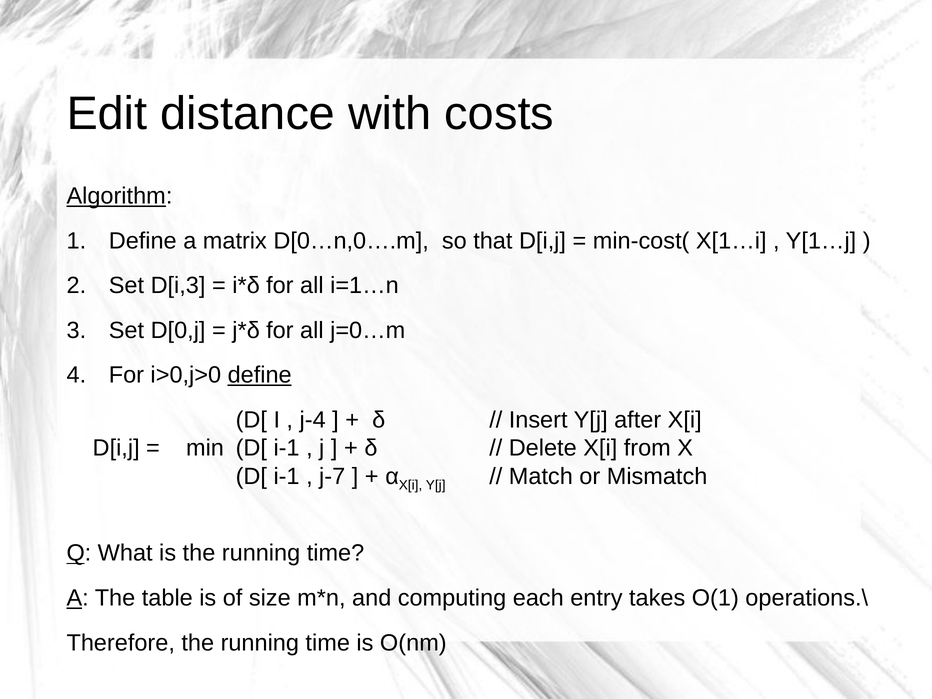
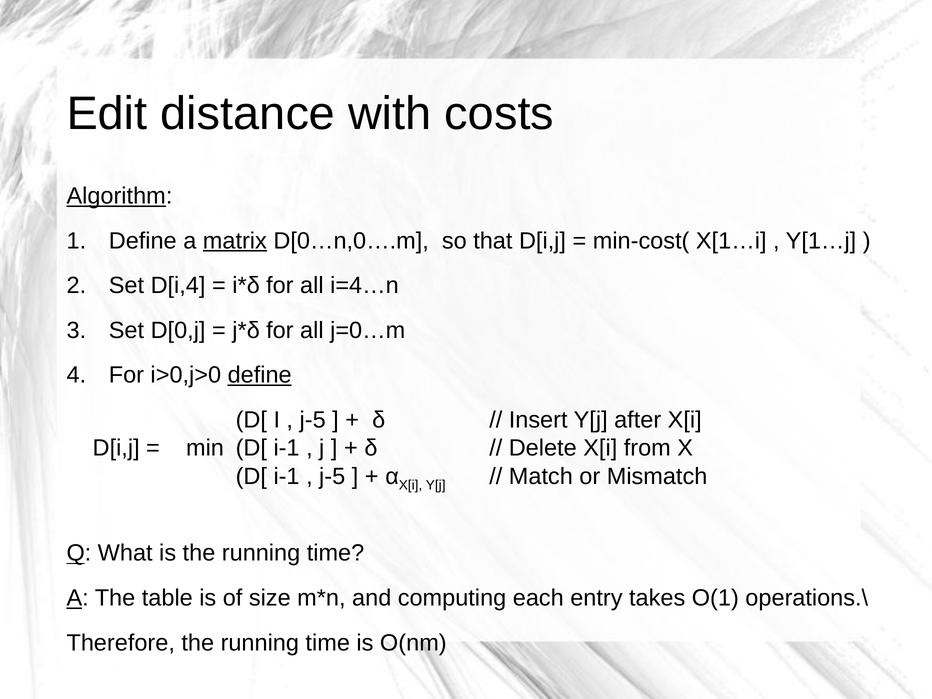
matrix underline: none -> present (235, 241)
D[i,3: D[i,3 -> D[i,4 (178, 286)
i=1…n: i=1…n -> i=4…n (364, 286)
j-4: j-4 -> j-5 (313, 420)
j-7: j-7 -> j-5 (332, 476)
